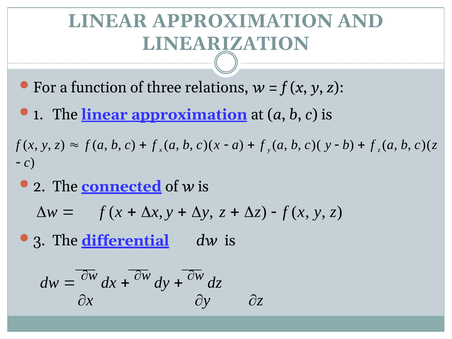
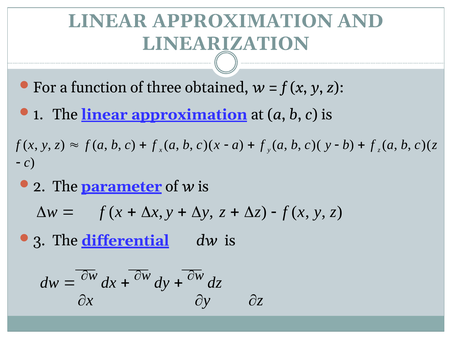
relations: relations -> obtained (217, 87)
connected: connected -> parameter (122, 186)
